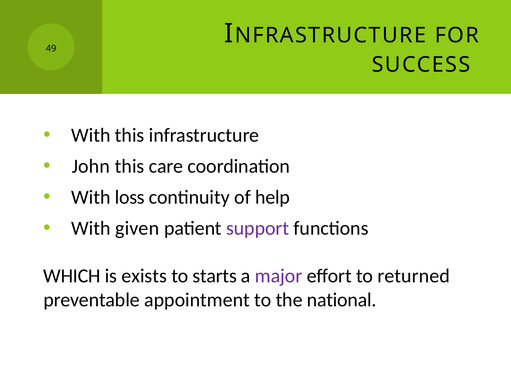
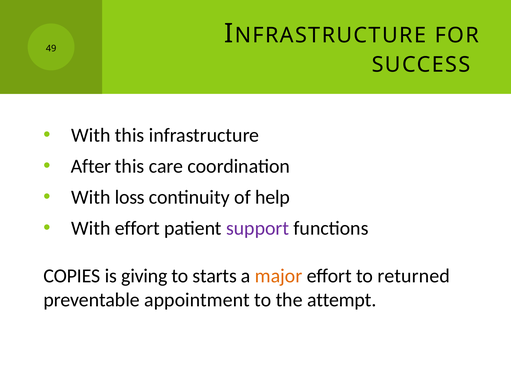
John: John -> After (91, 166)
With given: given -> effort (137, 228)
WHICH: WHICH -> COPIES (72, 275)
exists: exists -> giving (144, 275)
major colour: purple -> orange (279, 275)
national: national -> attempt (342, 299)
